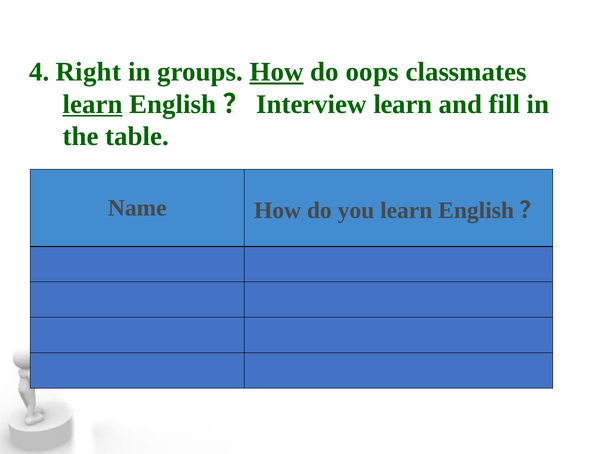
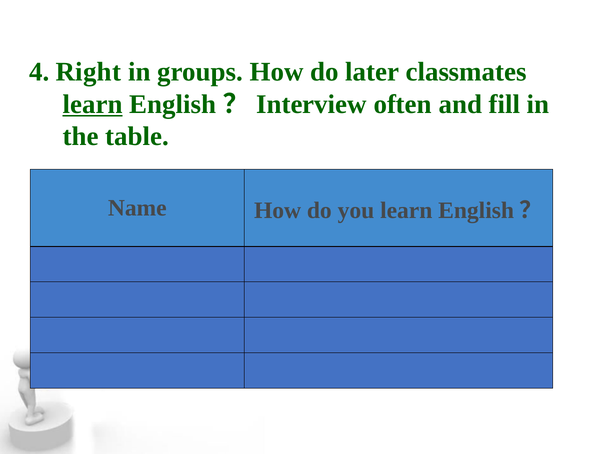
How underline: present -> none (277, 72)
oops: oops -> later (372, 72)
learn: learn -> often (403, 104)
